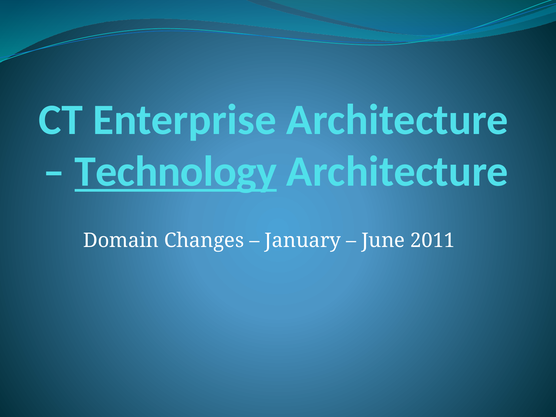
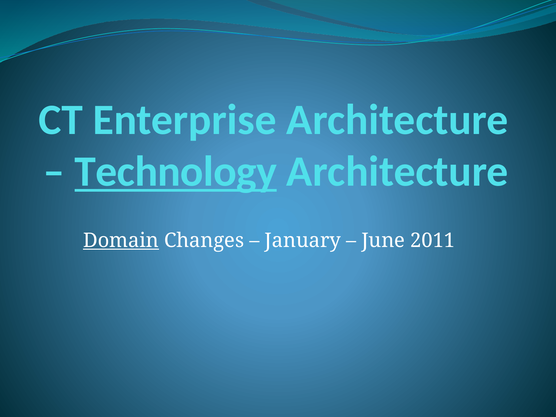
Domain underline: none -> present (121, 241)
